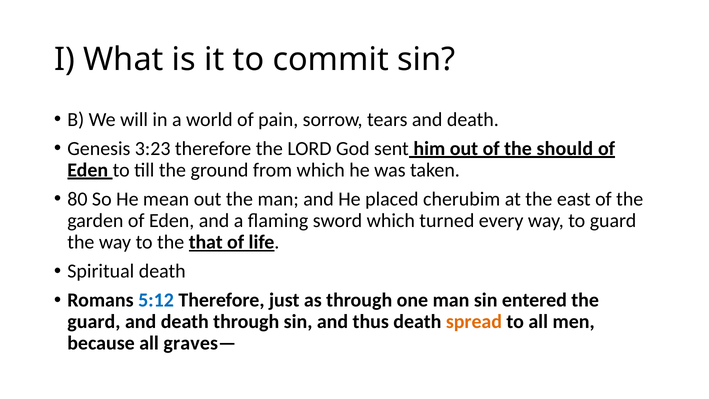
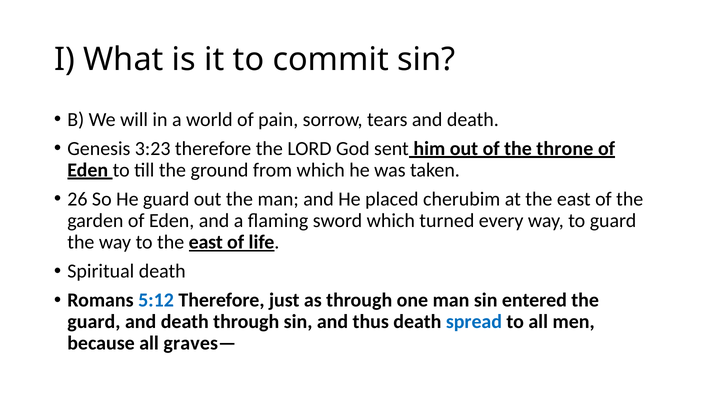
should: should -> throne (565, 148)
80: 80 -> 26 (77, 199)
He mean: mean -> guard (166, 199)
to the that: that -> east (206, 242)
spread colour: orange -> blue (474, 322)
